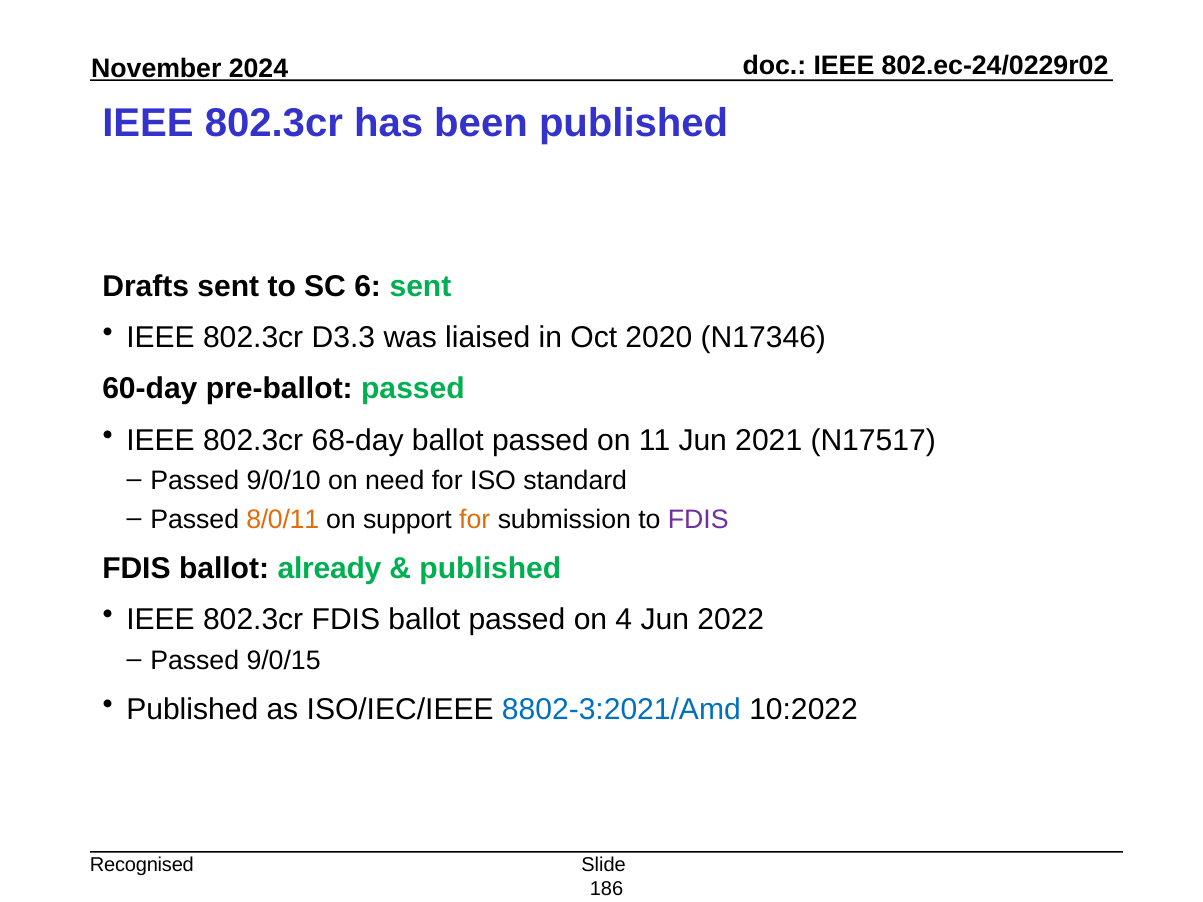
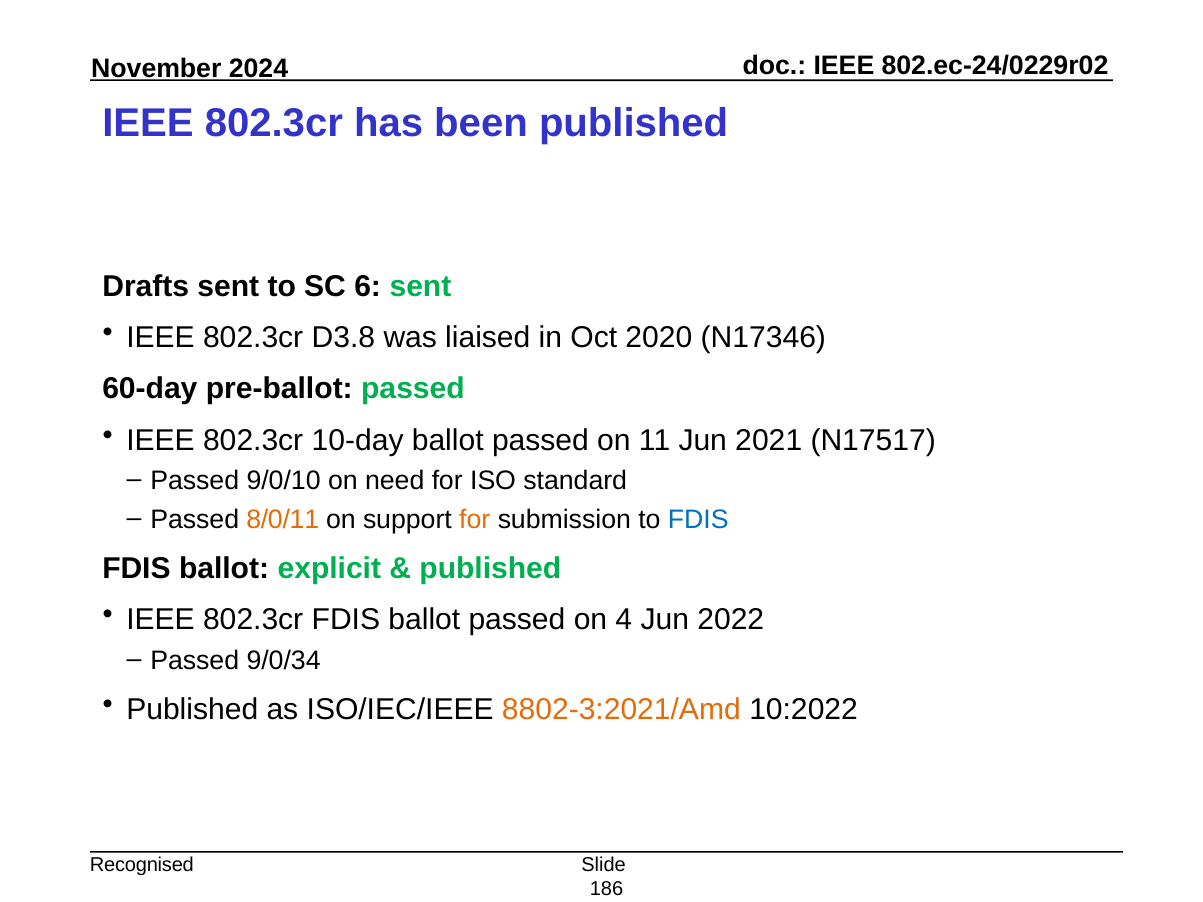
D3.3: D3.3 -> D3.8 (343, 338)
68-day: 68-day -> 10-day (358, 440)
FDIS colour: purple -> blue (698, 520)
already: already -> explicit (329, 569)
9/0/15: 9/0/15 -> 9/0/34 (284, 661)
8802-3:2021/Amd colour: blue -> orange (621, 710)
